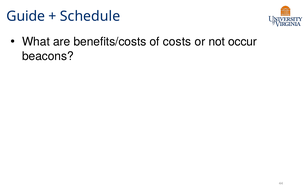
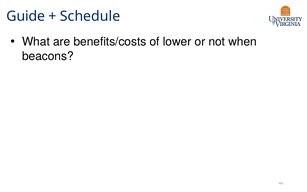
costs: costs -> lower (177, 42)
occur: occur -> when (243, 42)
